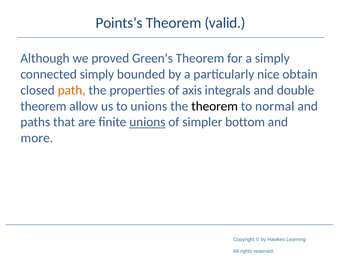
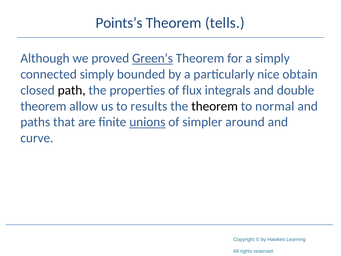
valid: valid -> tells (225, 23)
Green’s underline: none -> present (152, 58)
path colour: orange -> black (72, 90)
axis: axis -> flux (192, 90)
to unions: unions -> results (149, 106)
bottom: bottom -> around (245, 122)
more: more -> curve (37, 138)
